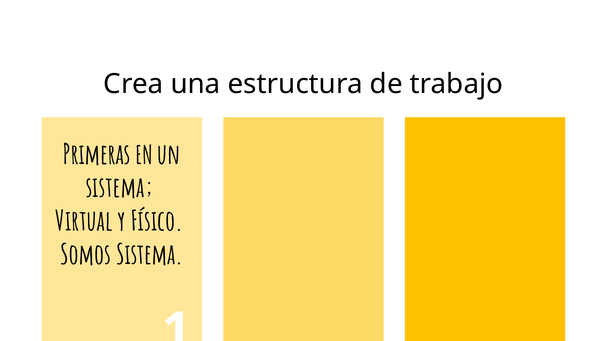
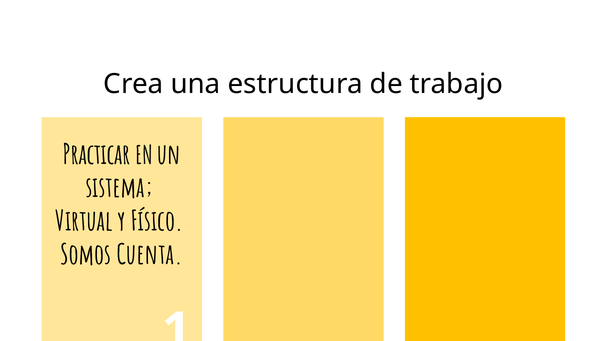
Primeras: Primeras -> Practicar (97, 155)
Somos Sistema: Sistema -> Cuenta (150, 255)
